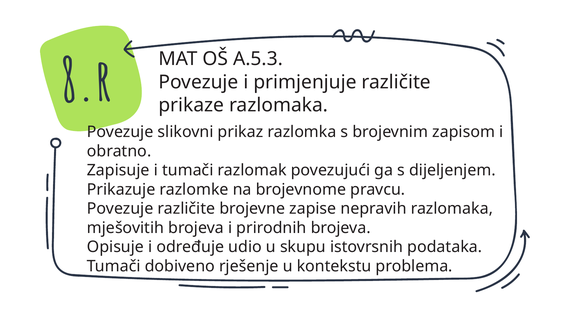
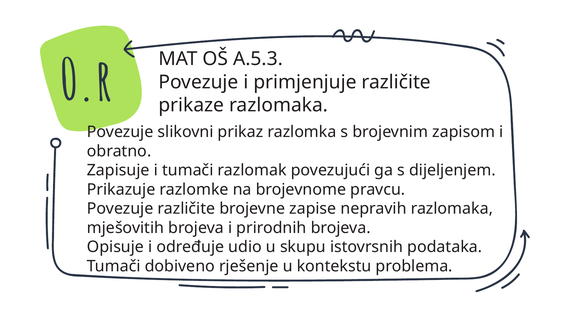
8.r: 8.r -> 0.r (86, 82)
